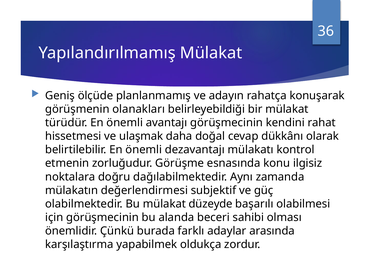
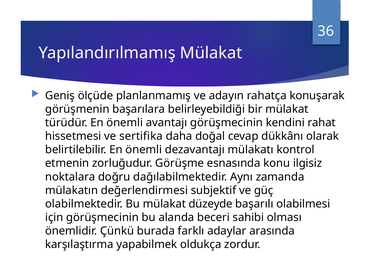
olanakları: olanakları -> başarılara (139, 109)
ulaşmak: ulaşmak -> sertifika (141, 136)
